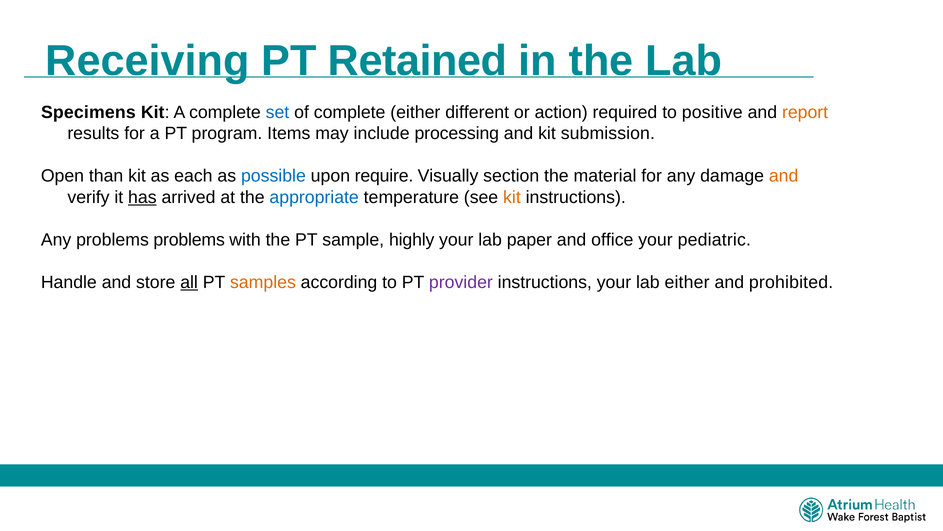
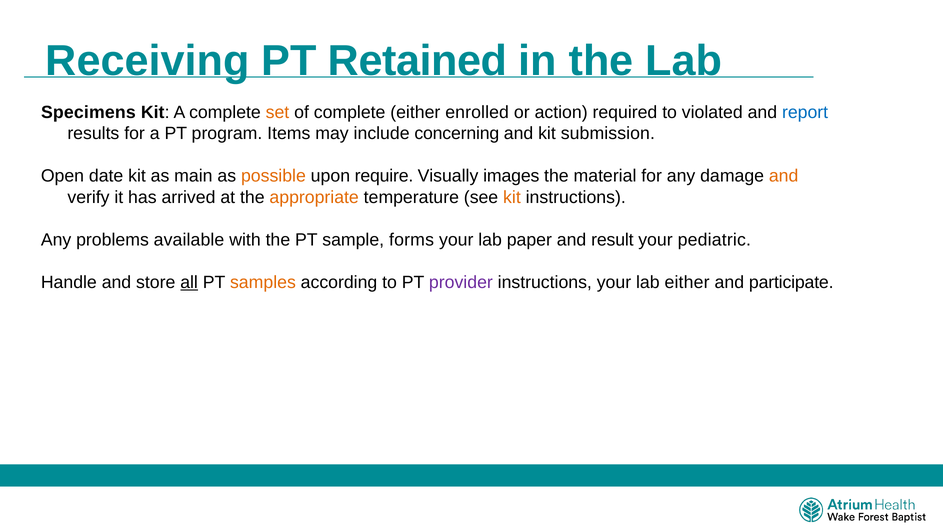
set colour: blue -> orange (277, 112)
different: different -> enrolled (477, 112)
positive: positive -> violated (712, 112)
report colour: orange -> blue (805, 112)
processing: processing -> concerning (457, 133)
than: than -> date (106, 176)
each: each -> main (193, 176)
possible colour: blue -> orange (273, 176)
section: section -> images (511, 176)
has underline: present -> none (142, 197)
appropriate colour: blue -> orange (314, 197)
problems problems: problems -> available (189, 240)
highly: highly -> forms (412, 240)
office: office -> result (612, 240)
prohibited: prohibited -> participate (791, 282)
